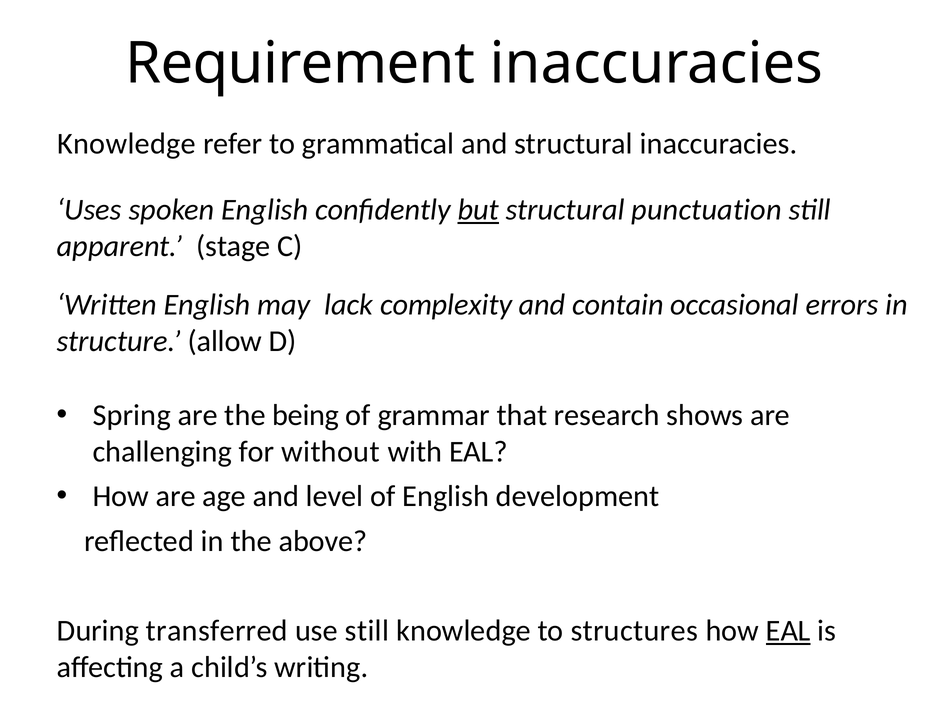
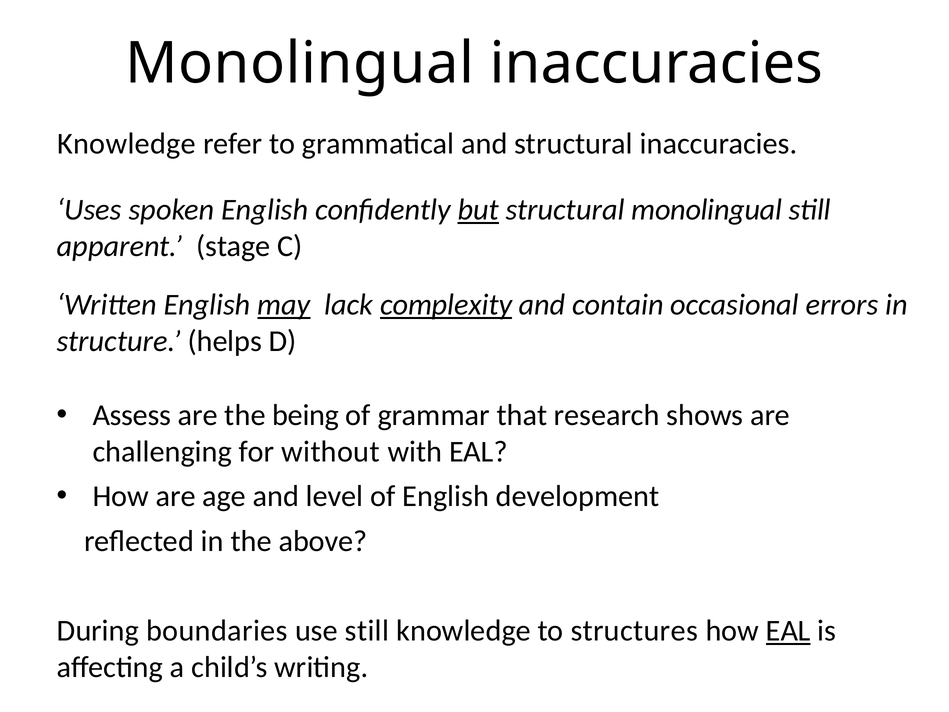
Requirement: Requirement -> Monolingual (300, 63)
structural punctuation: punctuation -> monolingual (707, 210)
may underline: none -> present (284, 305)
complexity underline: none -> present (446, 305)
allow: allow -> helps (225, 341)
Spring: Spring -> Assess (132, 415)
transferred: transferred -> boundaries (217, 631)
